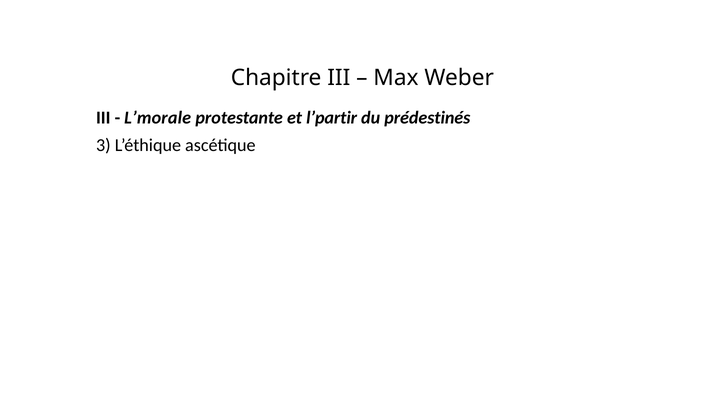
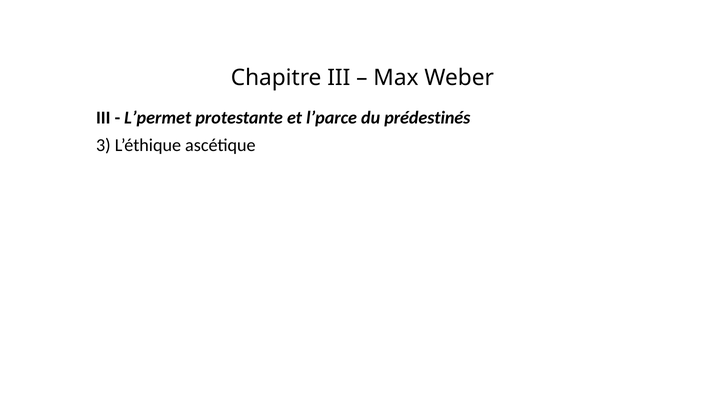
L’morale: L’morale -> L’permet (158, 118)
l’partir: l’partir -> l’parce (332, 118)
